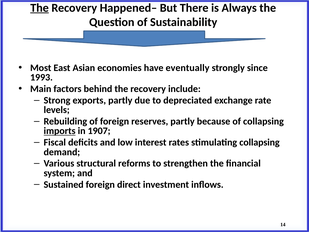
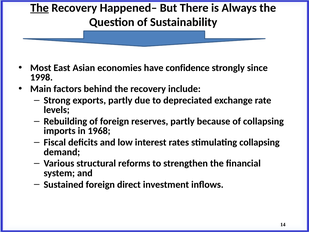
eventually: eventually -> confidence (188, 68)
1993: 1993 -> 1998 (41, 77)
imports underline: present -> none (60, 131)
1907: 1907 -> 1968 (99, 131)
